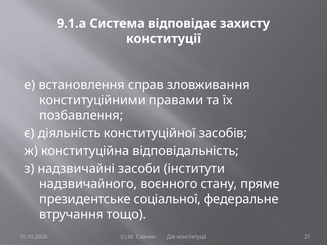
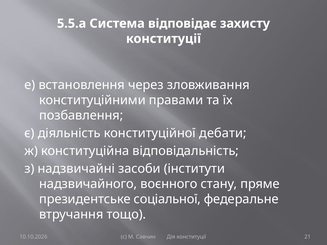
9.1.а: 9.1.а -> 5.5.а (72, 24)
справ: справ -> через (146, 85)
засобів: засобів -> дебати (223, 133)
